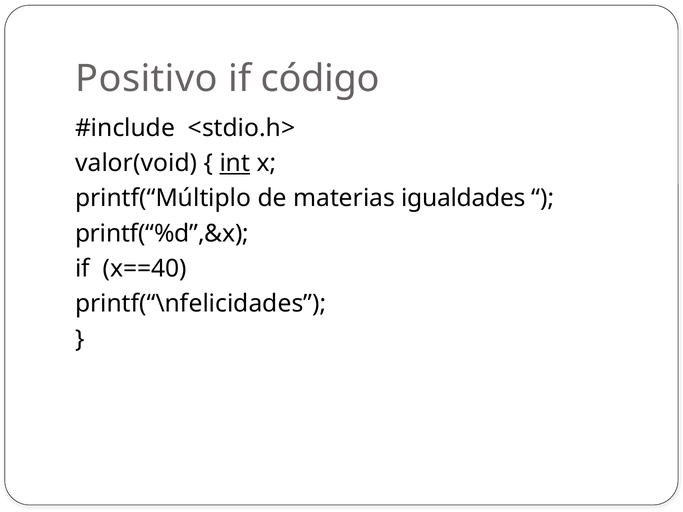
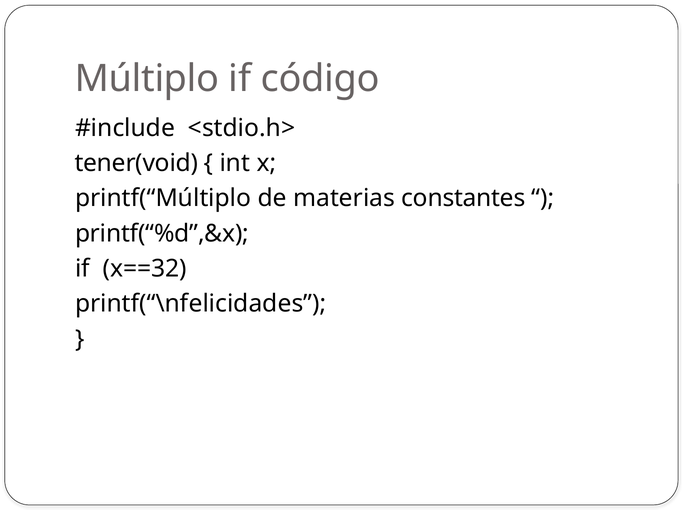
Positivo: Positivo -> Múltiplo (147, 79)
valor(void: valor(void -> tener(void (136, 163)
int underline: present -> none (235, 163)
igualdades: igualdades -> constantes (463, 198)
x==40: x==40 -> x==32 (145, 269)
